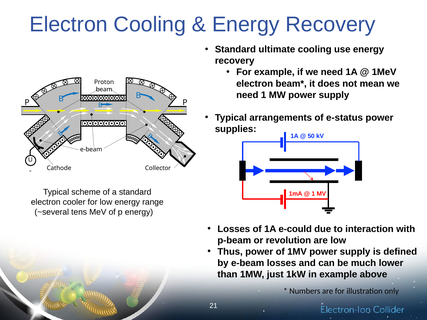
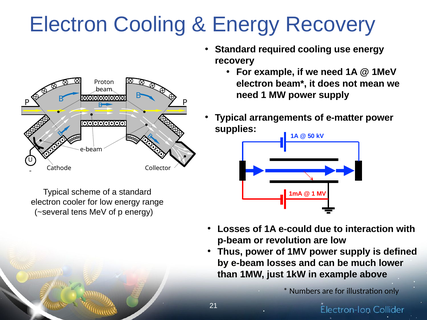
ultimate: ultimate -> required (277, 49)
e-status: e-status -> e-matter (345, 118)
